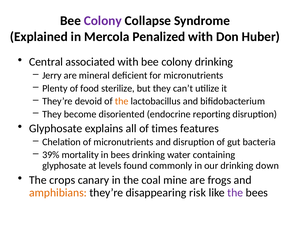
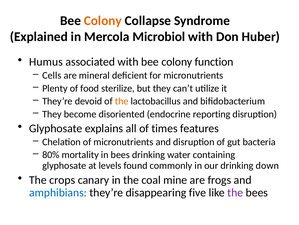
Colony colour: purple -> orange (103, 21)
Penalized: Penalized -> Microbiol (159, 37)
Central: Central -> Humus (46, 62)
colony drinking: drinking -> function (214, 62)
Jerry: Jerry -> Cells (52, 75)
39%: 39% -> 80% (51, 154)
amphibians colour: orange -> blue (58, 192)
risk: risk -> five (198, 192)
